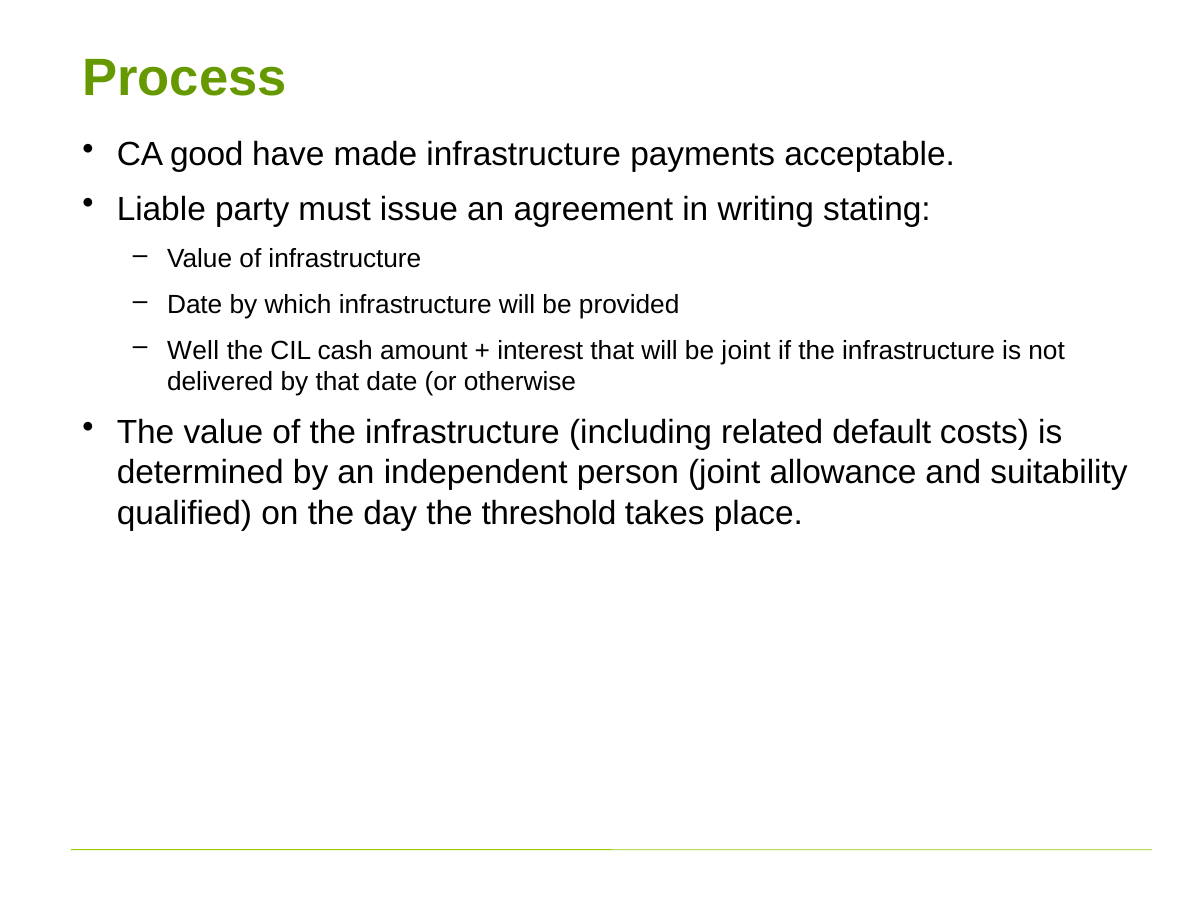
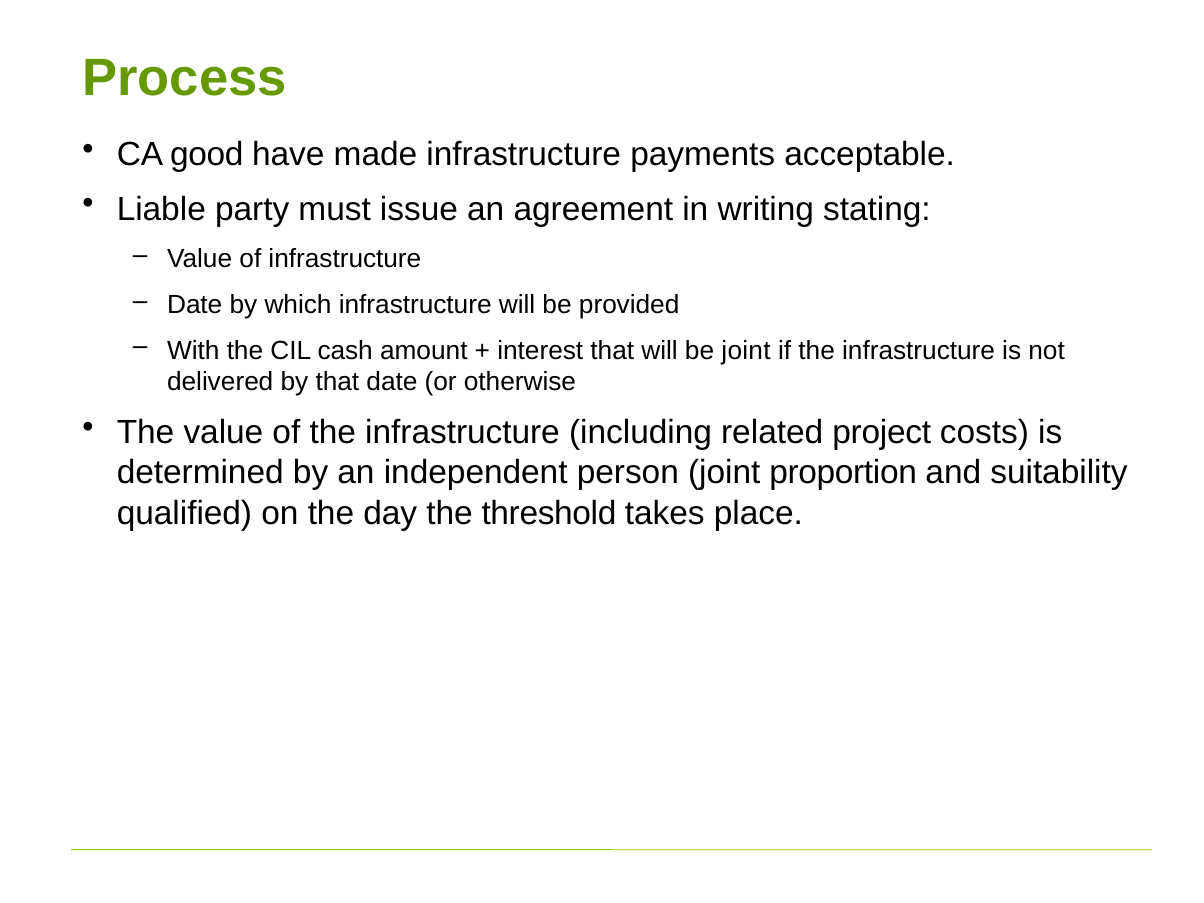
Well: Well -> With (193, 351)
default: default -> project (882, 433)
allowance: allowance -> proportion (843, 473)
